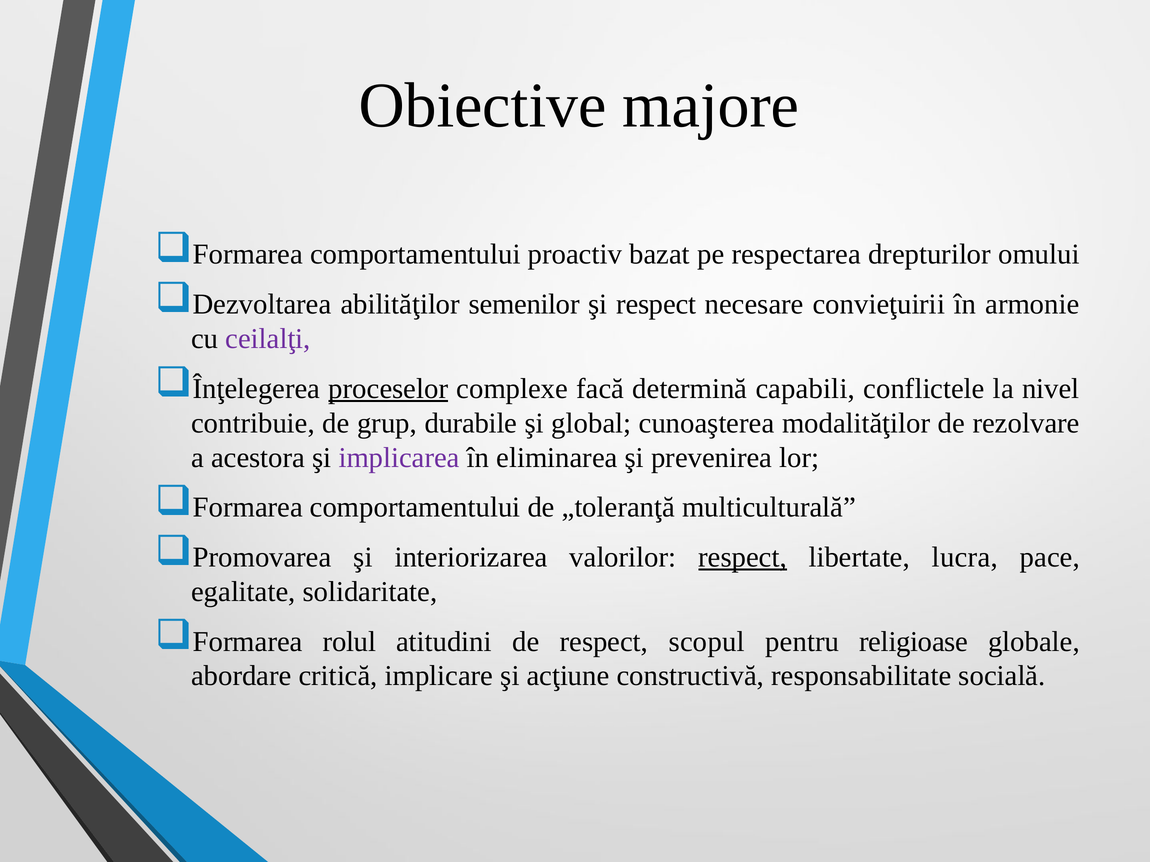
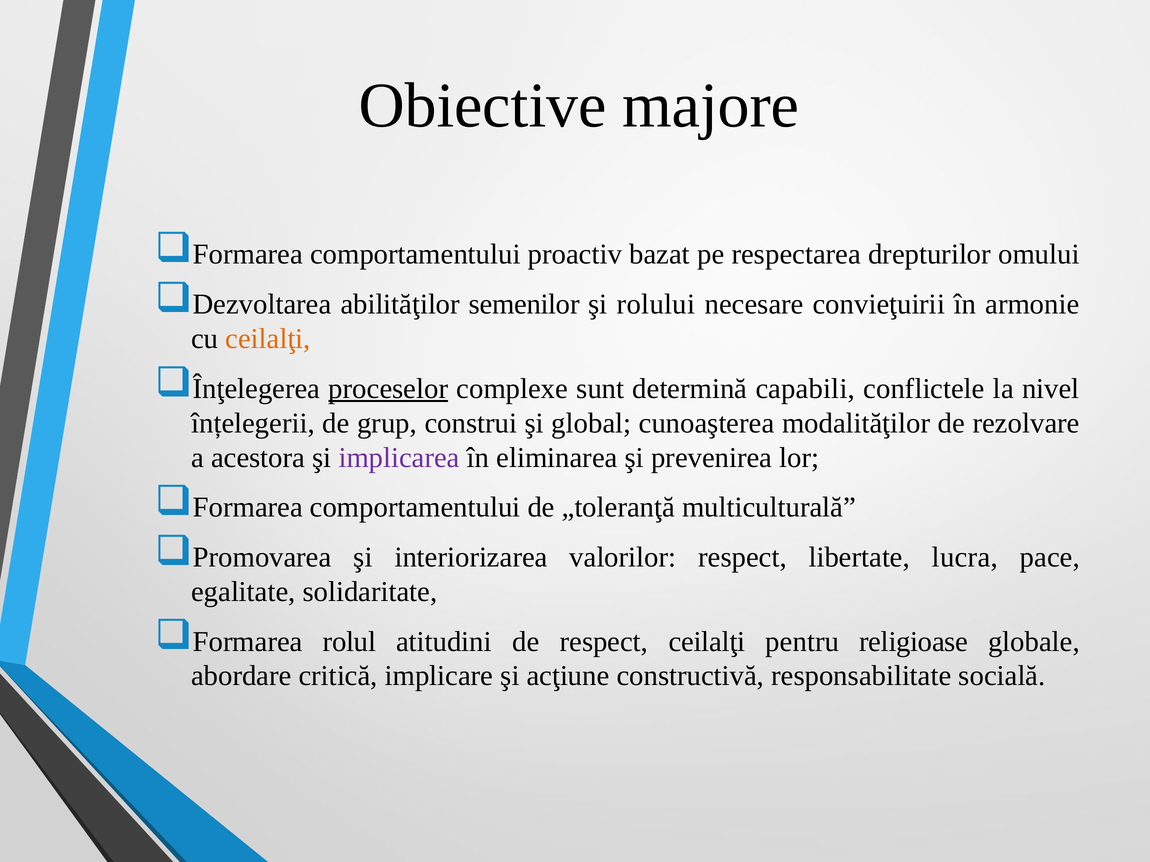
şi respect: respect -> rolului (656, 304)
ceilalţi colour: purple -> orange (268, 339)
facă: facă -> sunt (600, 389)
contribuie: contribuie -> înțelegerii (253, 423)
durabile: durabile -> construi (471, 423)
respect underline: present -> none (743, 558)
respect scopul: scopul -> ceilalţi (707, 642)
